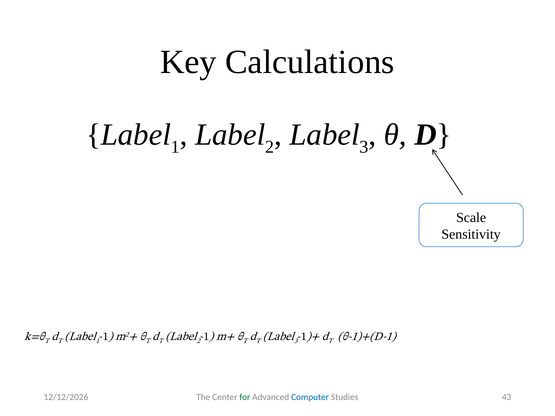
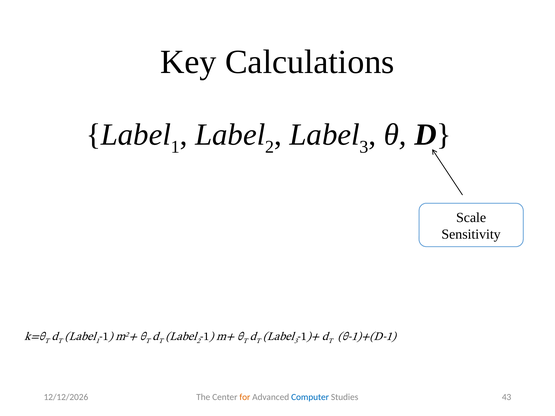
for colour: green -> orange (245, 397)
